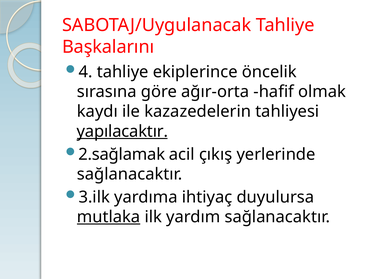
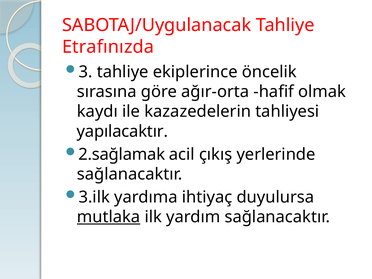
Başkalarını: Başkalarını -> Etrafınızda (108, 47)
4: 4 -> 3 (86, 72)
yapılacaktır underline: present -> none (122, 131)
